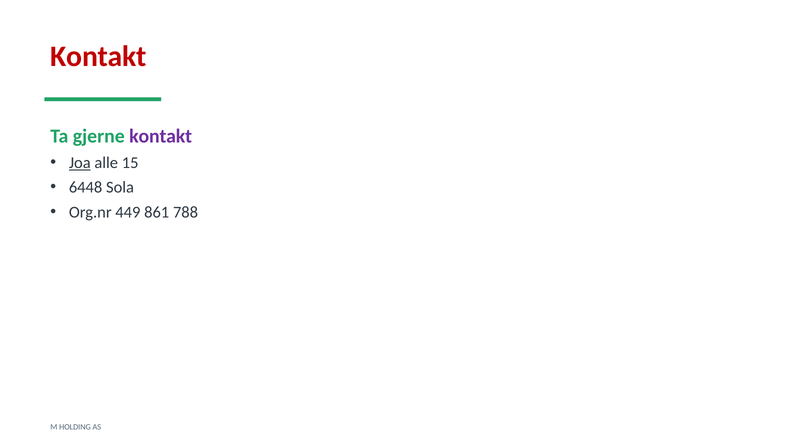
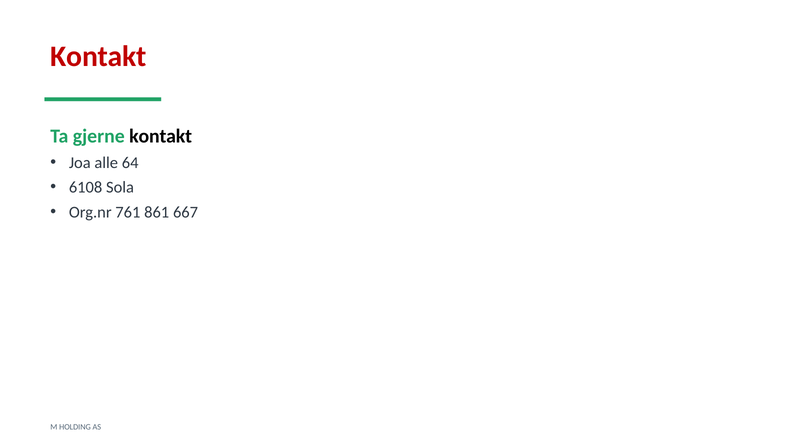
kontakt colour: purple -> black (161, 136)
Joa underline: present -> none (80, 163)
15: 15 -> 64 (130, 163)
6448: 6448 -> 6108 (86, 187)
449: 449 -> 761 (128, 212)
788: 788 -> 667 (186, 212)
